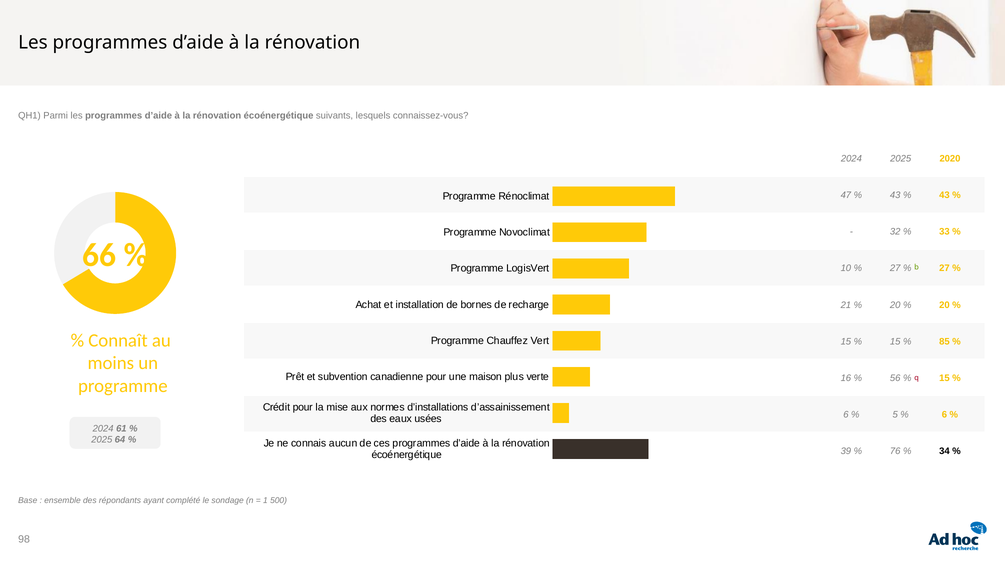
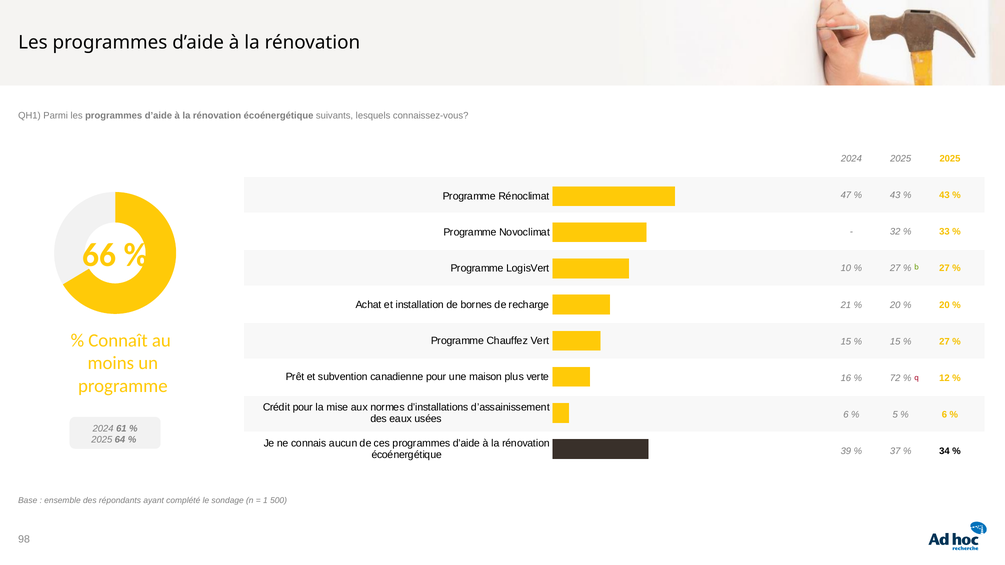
2025 2020: 2020 -> 2025 (950, 159)
85: 85 -> 27 (944, 342)
56: 56 -> 72 (895, 378)
15: 15 -> 12 (944, 378)
76: 76 -> 37 (895, 451)
